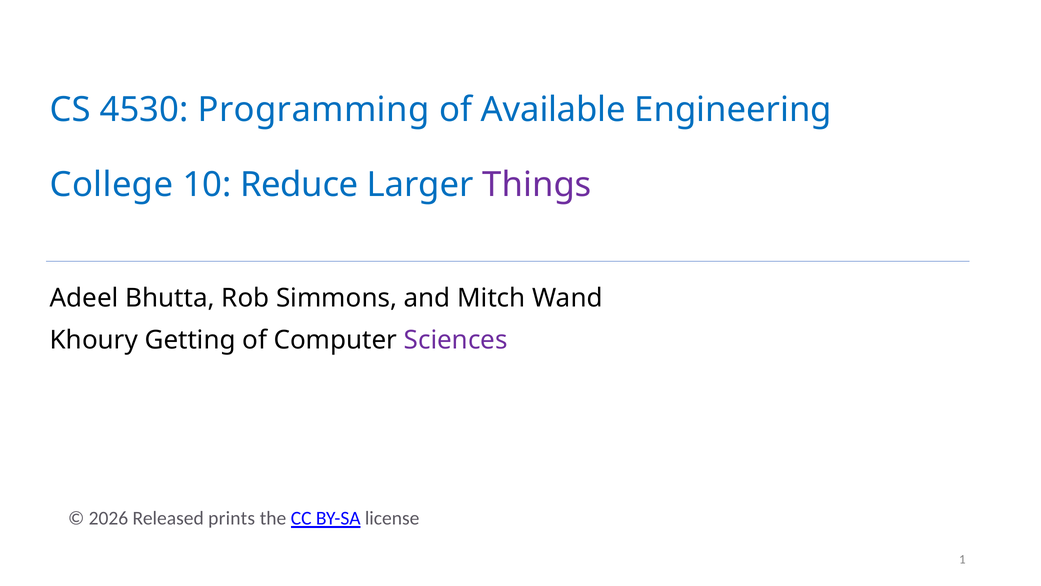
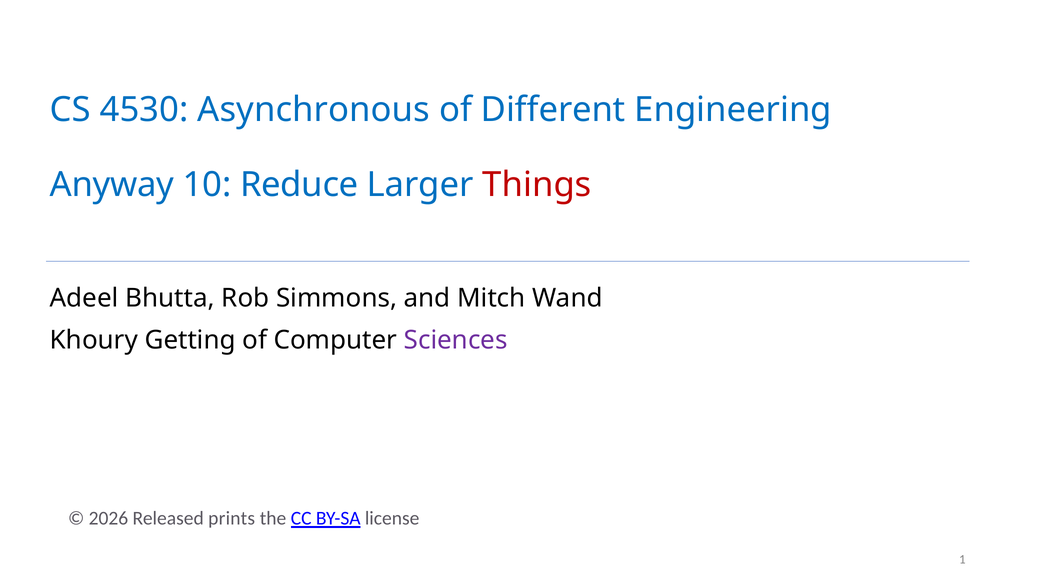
Programming: Programming -> Asynchronous (314, 110)
Available: Available -> Different (553, 110)
College: College -> Anyway (112, 185)
Things colour: purple -> red (537, 185)
